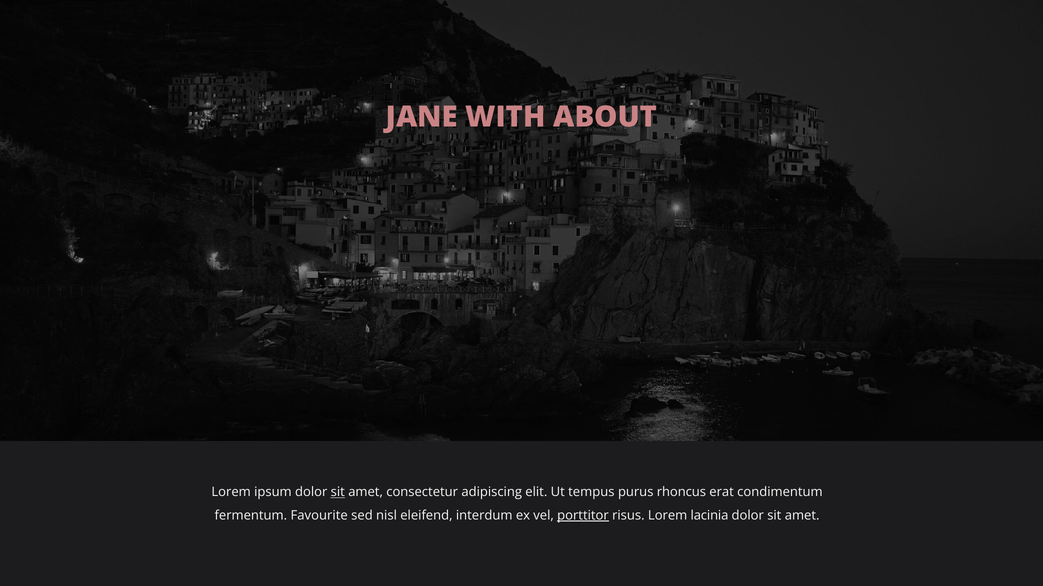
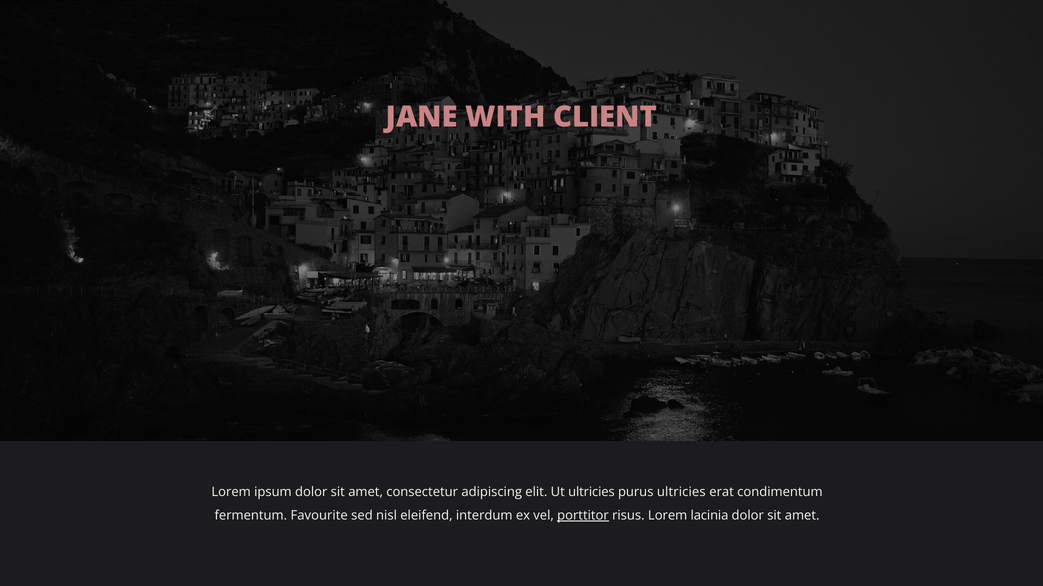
ABOUT: ABOUT -> CLIENT (605, 117)
sit underline: present -> none (338, 493)
Ut tempus: tempus -> ultricies (591, 493)
purus rhoncus: rhoncus -> ultricies (681, 493)
